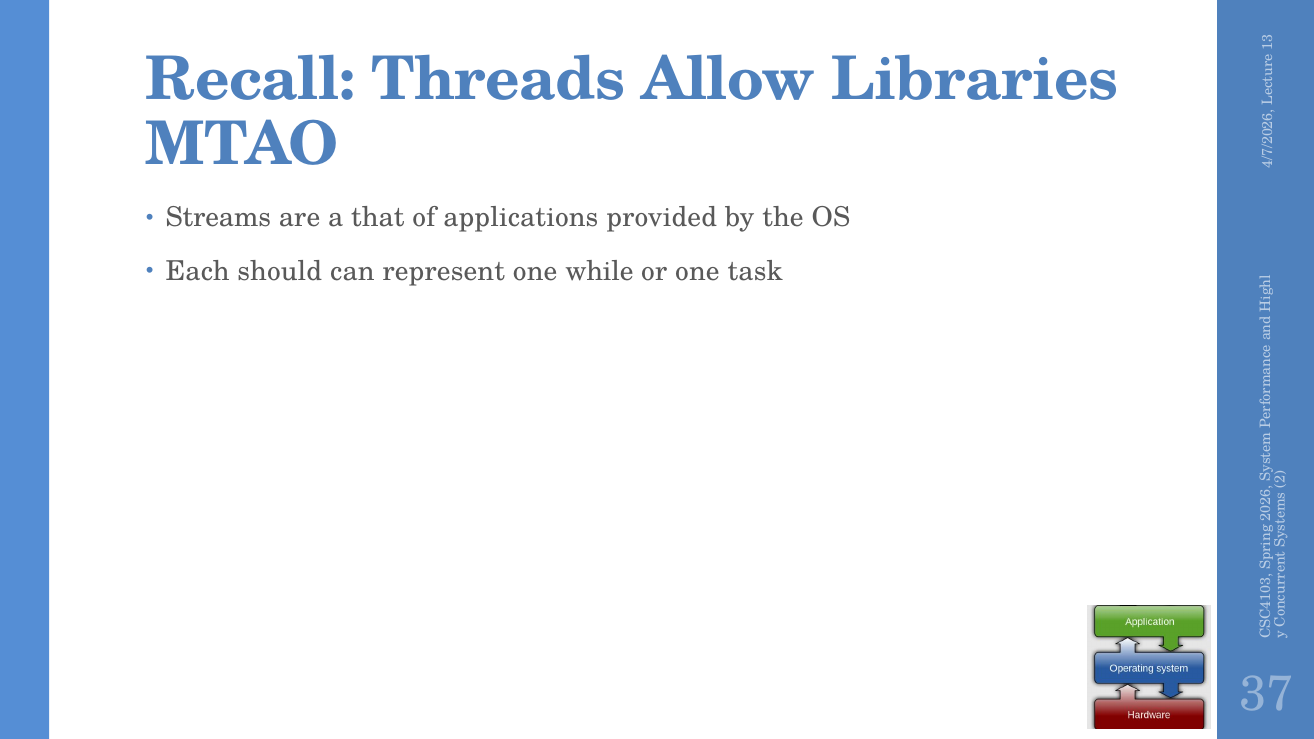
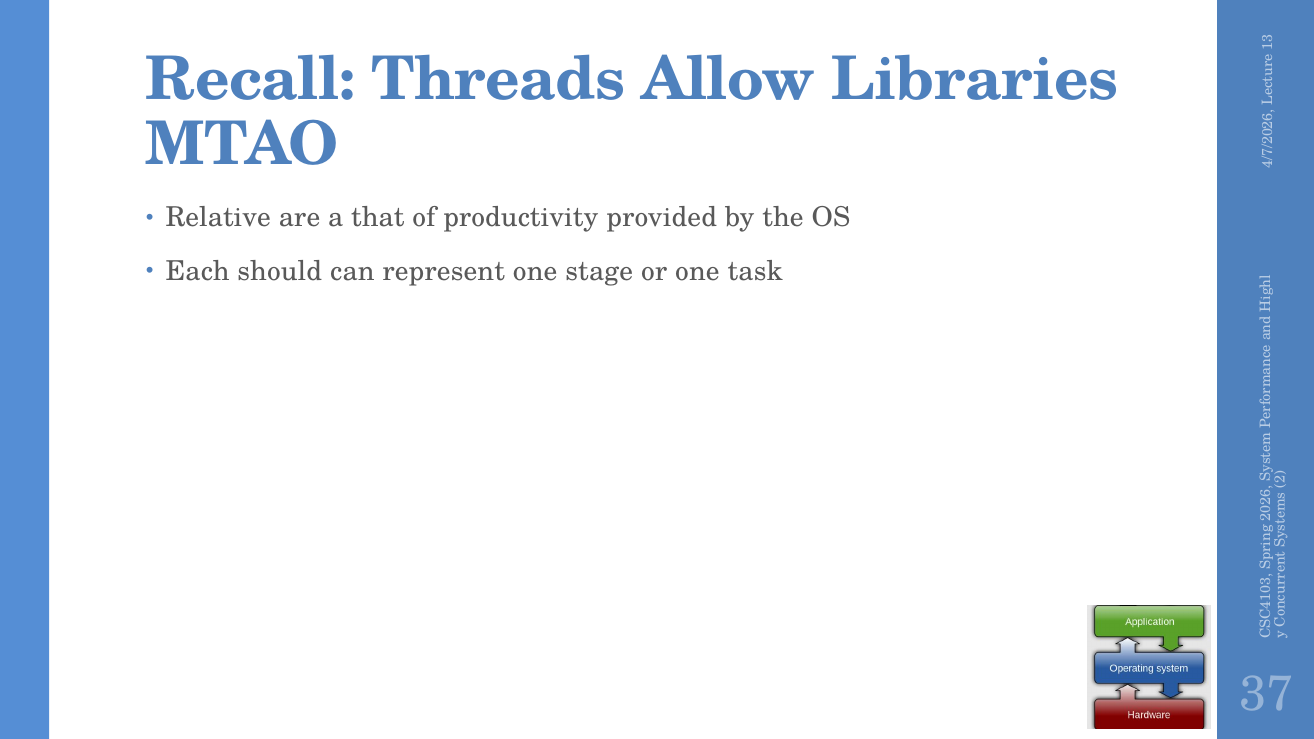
Streams: Streams -> Relative (218, 218)
applications: applications -> productivity (521, 218)
while: while -> stage (599, 271)
